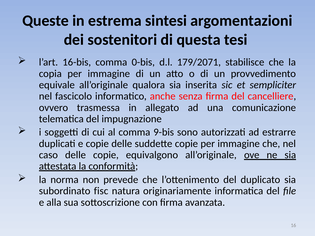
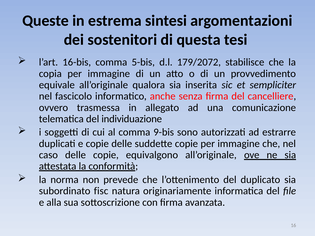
0-bis: 0-bis -> 5-bis (143, 62)
179/2071: 179/2071 -> 179/2072 (199, 62)
impugnazione: impugnazione -> individuazione (132, 119)
